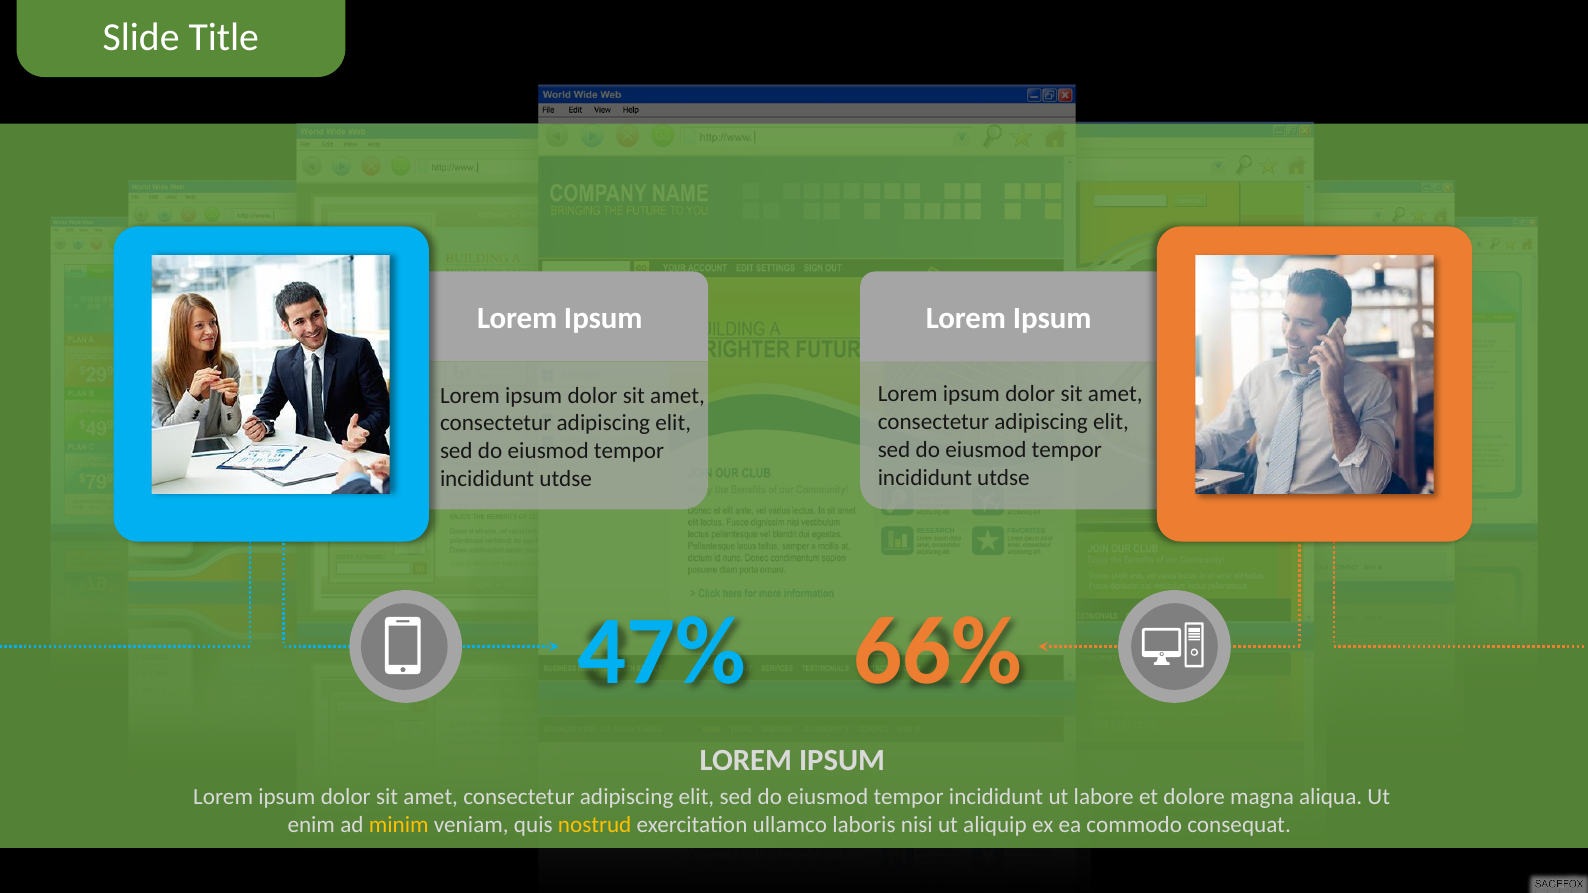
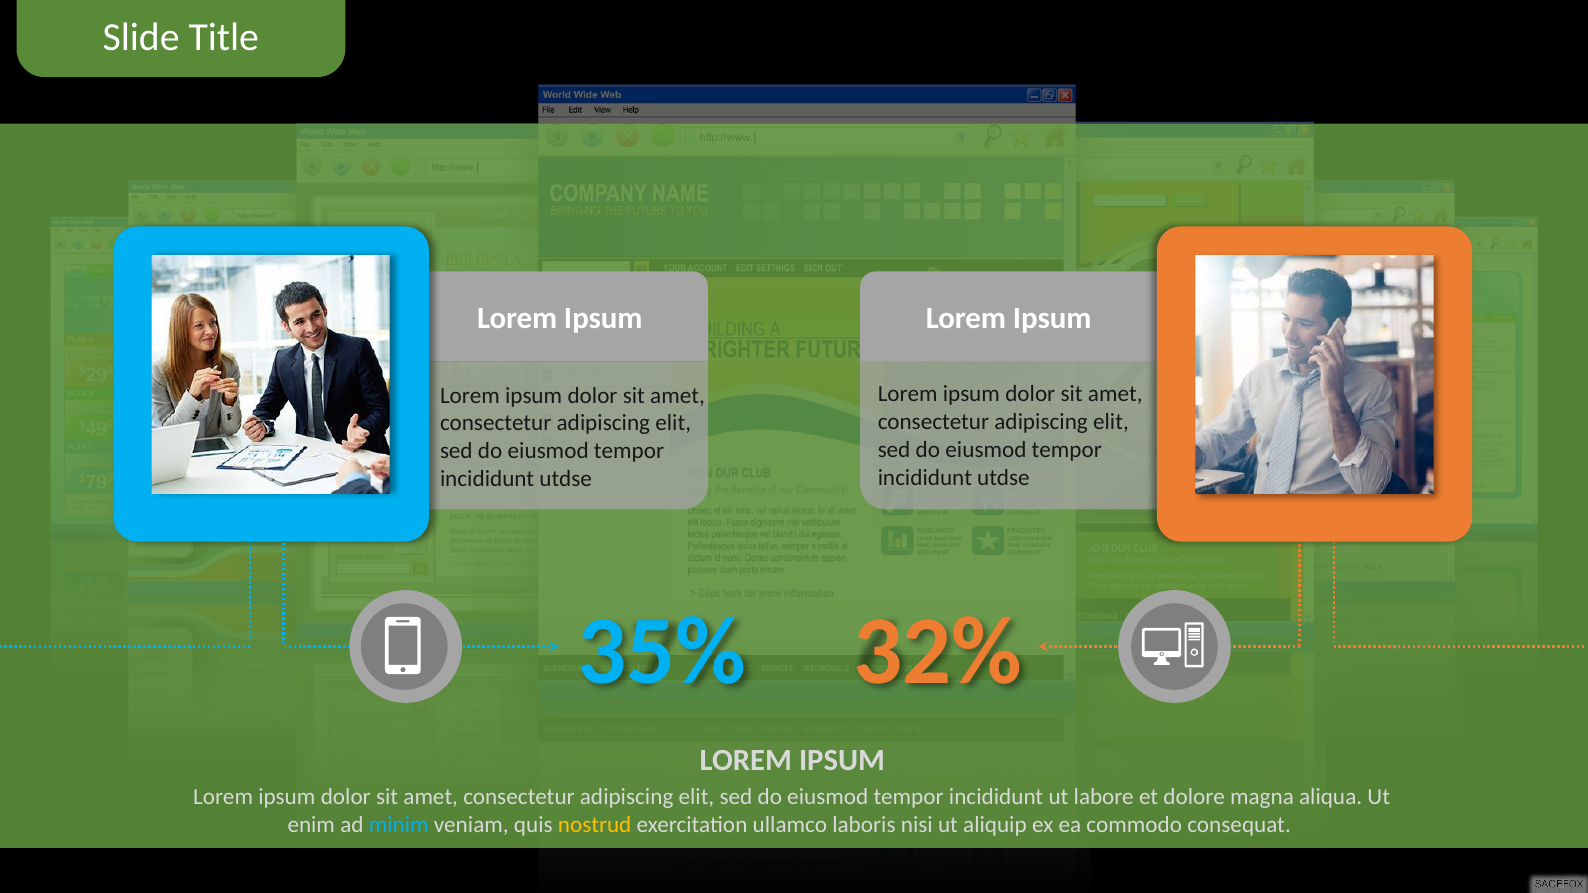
47%: 47% -> 35% (662, 651)
66%: 66% -> 32% (938, 652)
minim colour: yellow -> light blue (399, 825)
